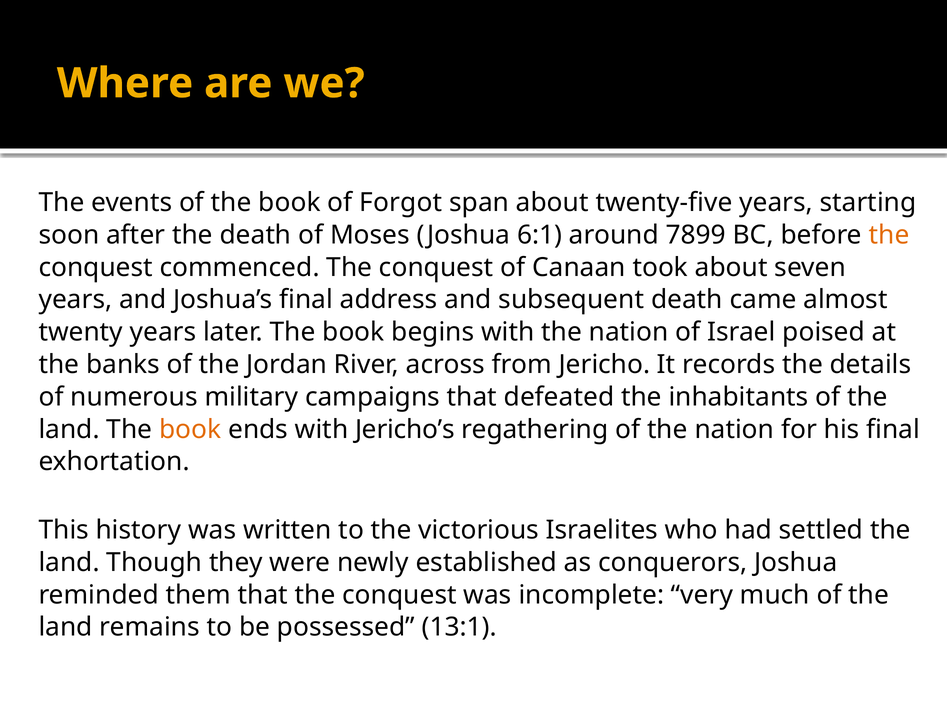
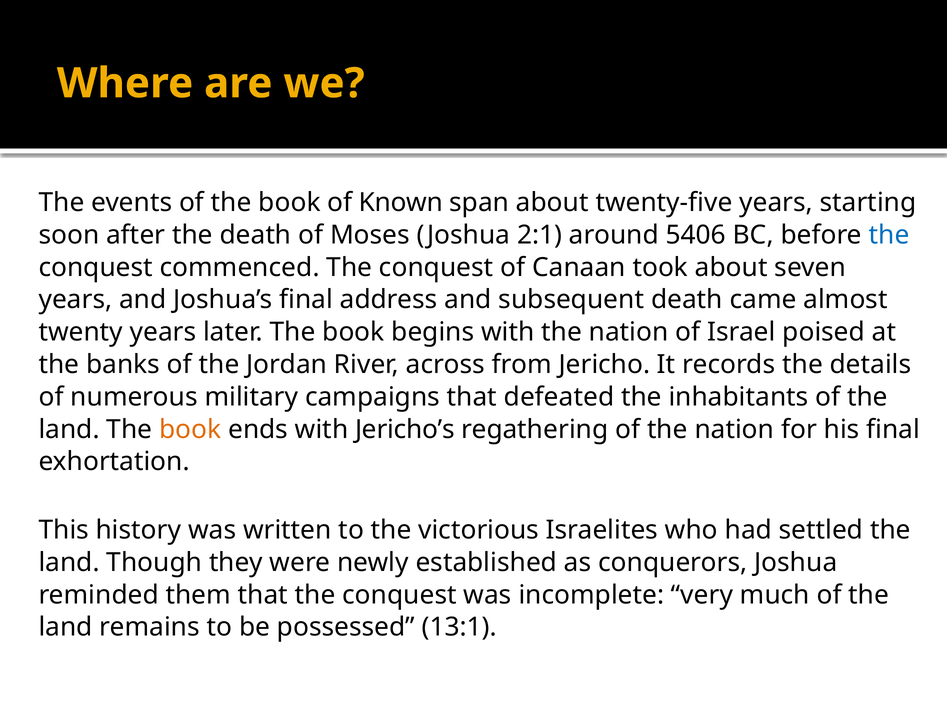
Forgot: Forgot -> Known (401, 203)
6:1: 6:1 -> 2:1 (540, 235)
7899: 7899 -> 5406 (696, 235)
the colour: orange -> blue (889, 235)
